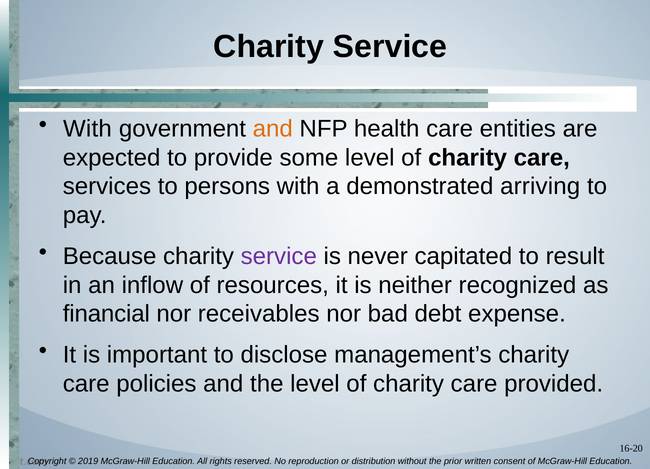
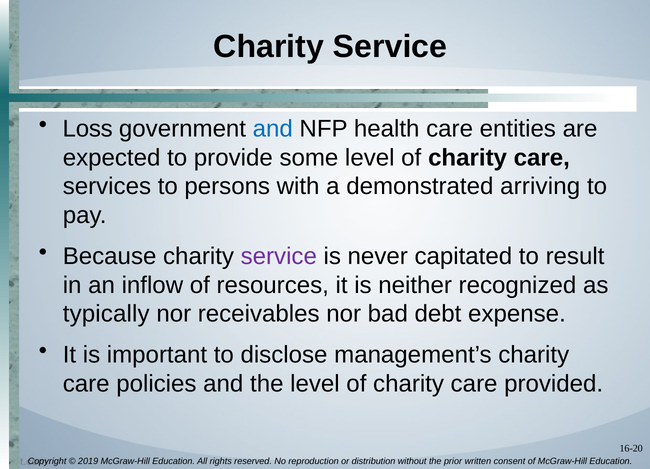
With: With -> Loss (88, 129)
and colour: orange -> blue (273, 129)
financial: financial -> typically (106, 314)
